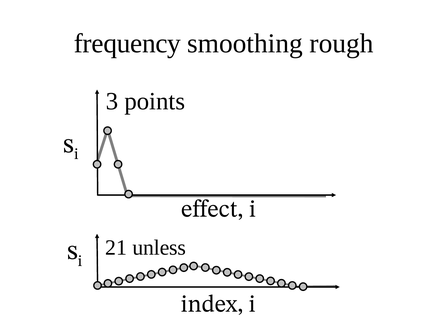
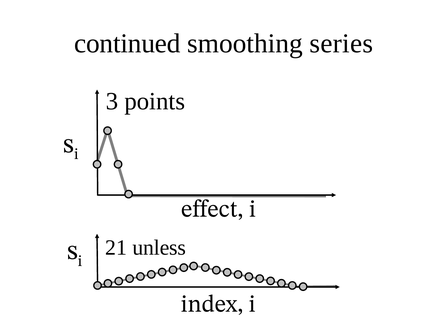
frequency: frequency -> continued (127, 43)
rough: rough -> series (341, 43)
